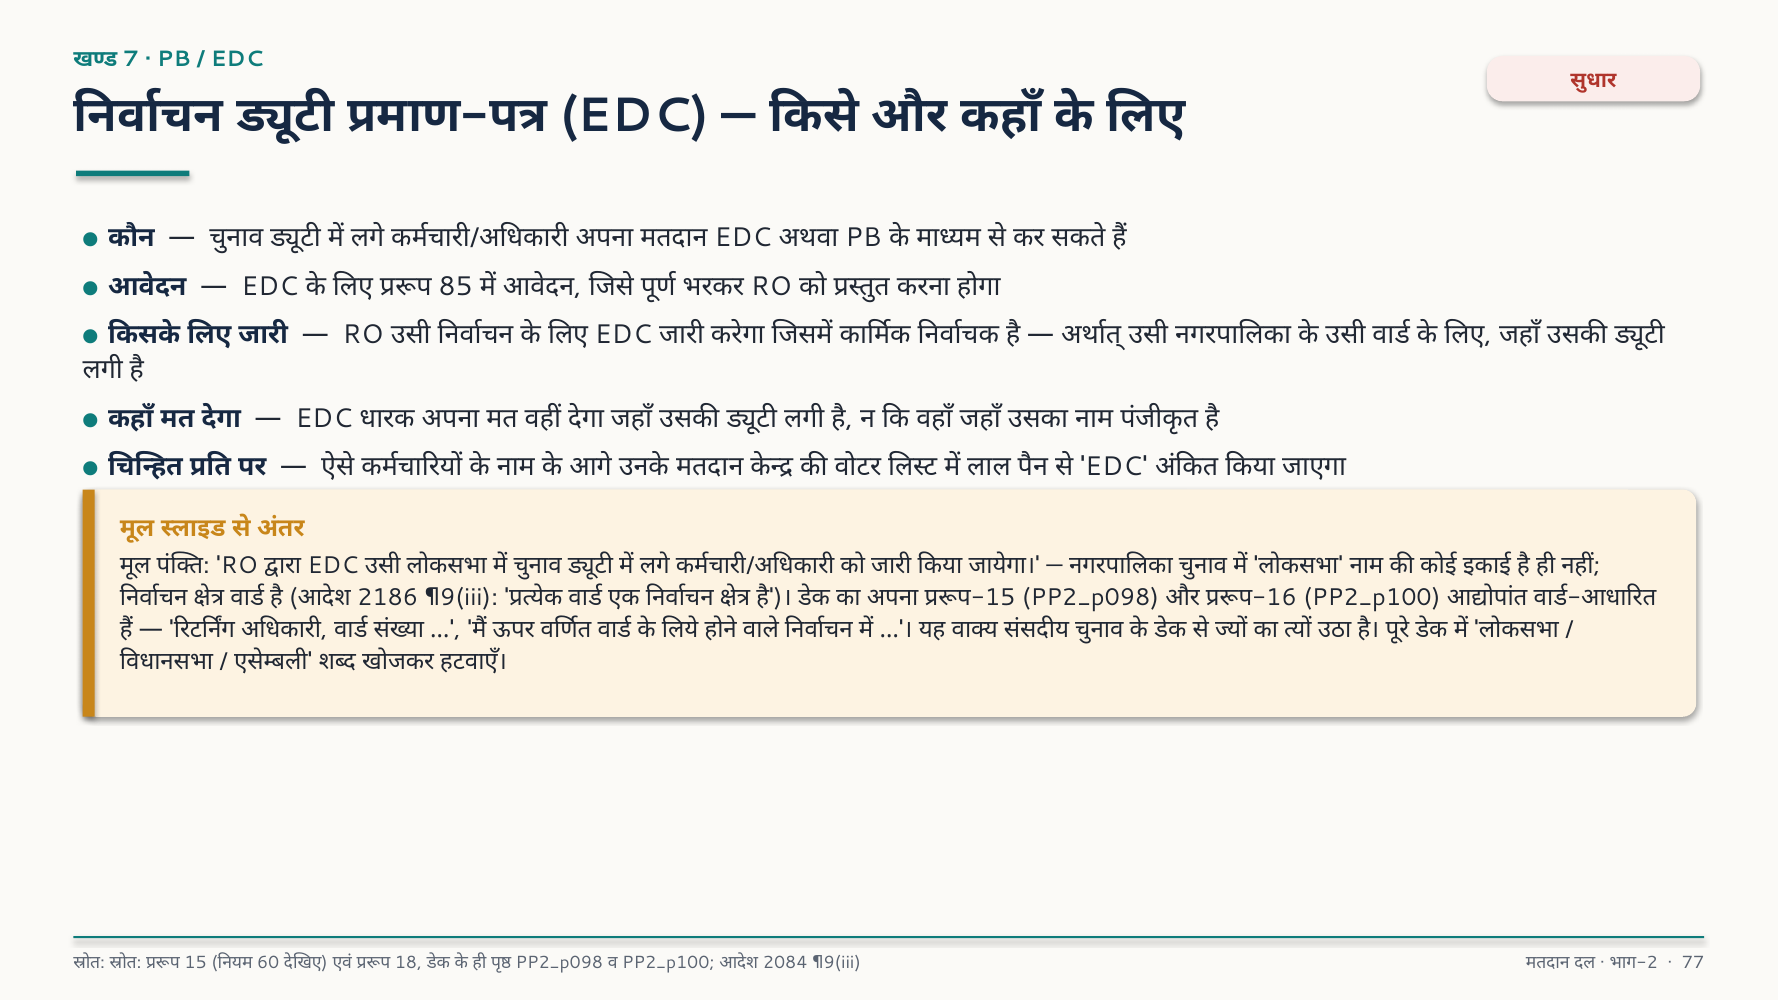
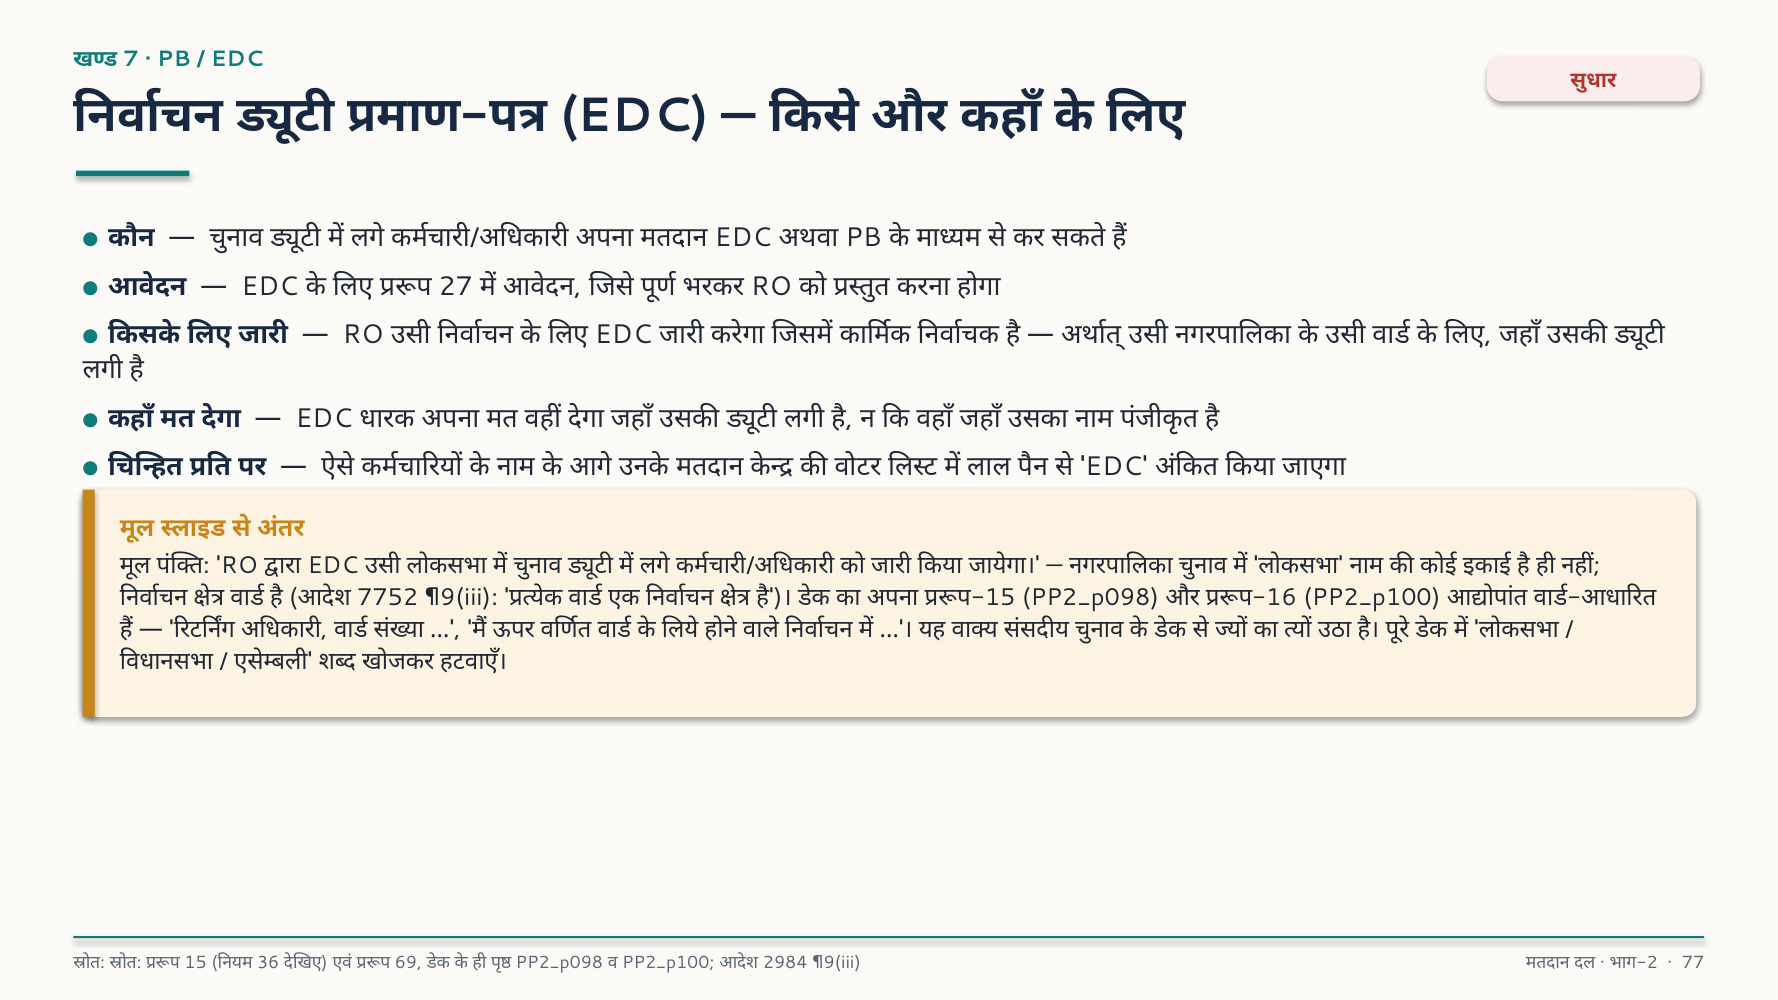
85: 85 -> 27 (456, 286)
2186: 2186 -> 7752 (388, 598)
60: 60 -> 36 (268, 962)
18: 18 -> 69 (408, 962)
2084: 2084 -> 2984 (785, 962)
